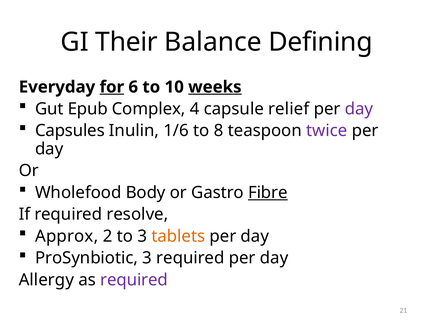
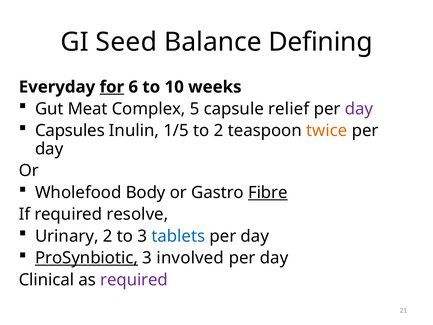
Their: Their -> Seed (126, 42)
weeks underline: present -> none (215, 87)
Epub: Epub -> Meat (88, 109)
4: 4 -> 5 (195, 109)
1/6: 1/6 -> 1/5 (176, 131)
to 8: 8 -> 2 (219, 131)
twice colour: purple -> orange (327, 131)
Approx: Approx -> Urinary (67, 236)
tablets colour: orange -> blue (178, 236)
ProSynbiotic underline: none -> present (87, 258)
3 required: required -> involved (190, 258)
Allergy: Allergy -> Clinical (46, 280)
